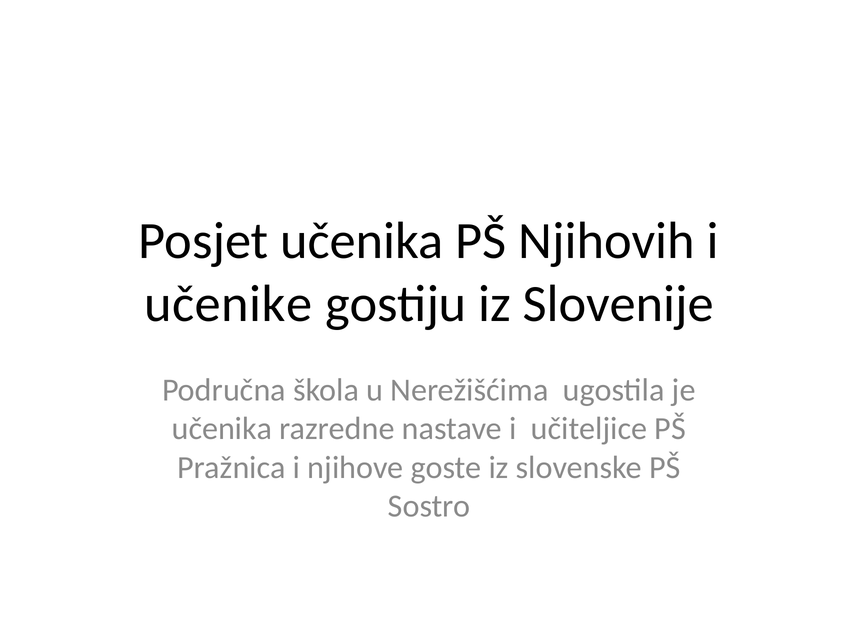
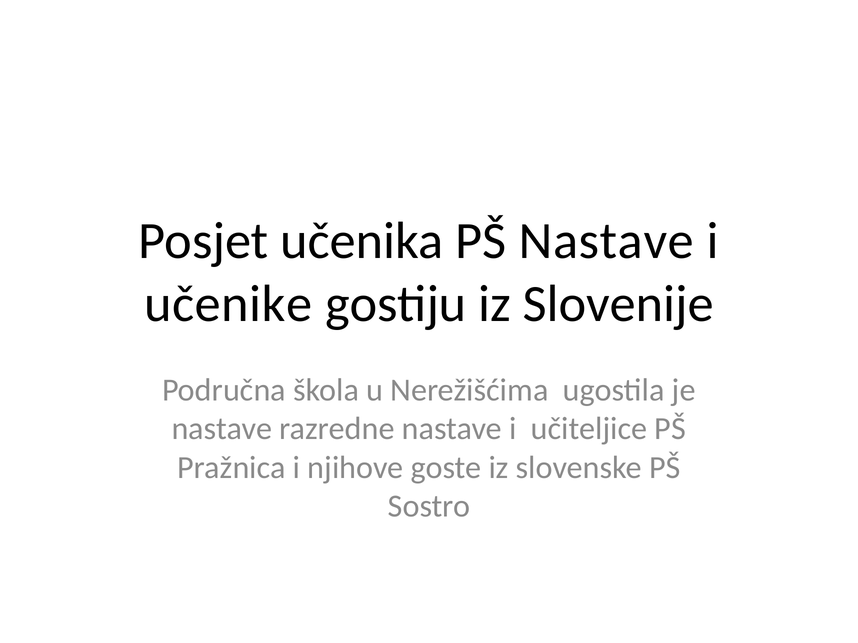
PŠ Njihovih: Njihovih -> Nastave (606, 241)
učenika: učenika -> nastave (222, 429)
